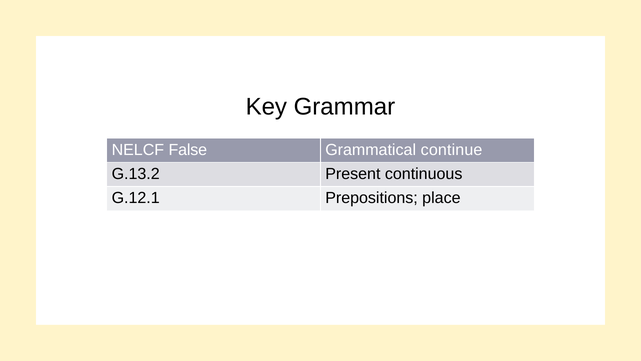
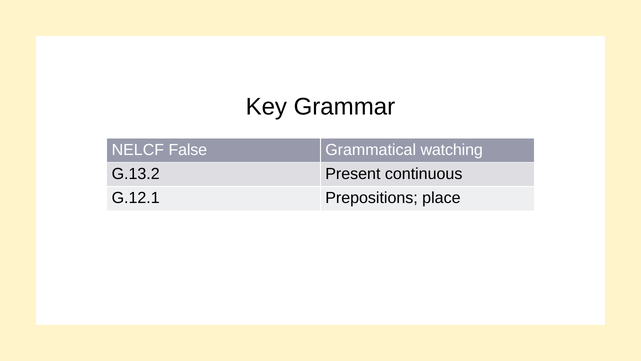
continue: continue -> watching (452, 150)
